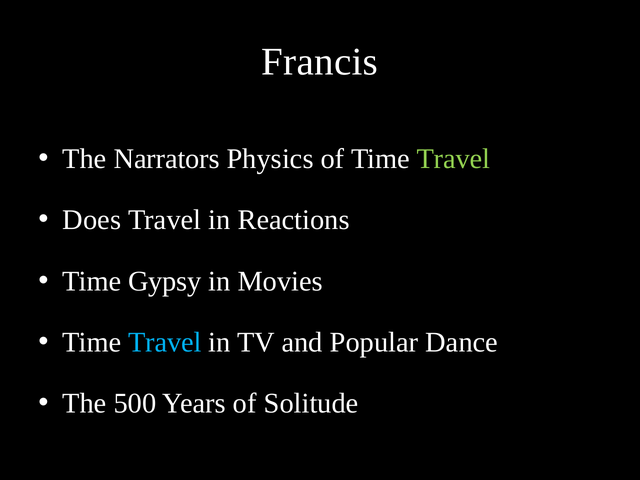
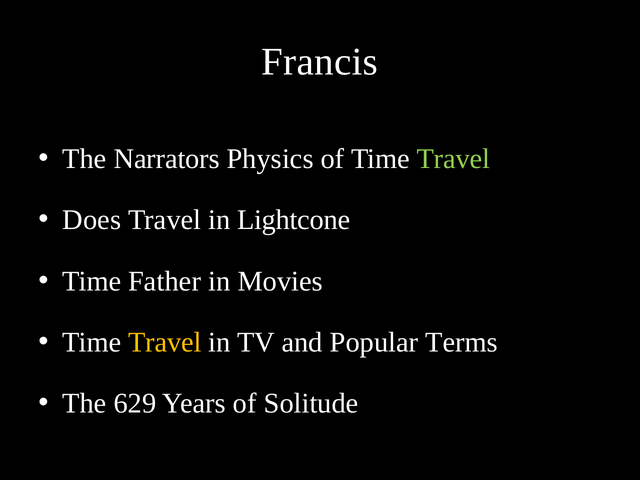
Reactions: Reactions -> Lightcone (294, 220)
Gypsy: Gypsy -> Father (165, 281)
Travel colour: light blue -> yellow (165, 342)
Dance: Dance -> Terms (462, 342)
500: 500 -> 629 (135, 404)
